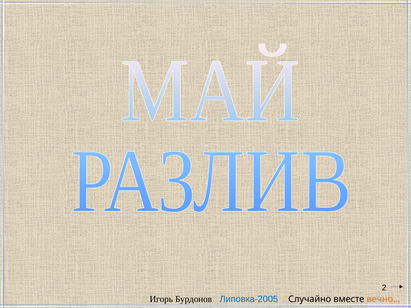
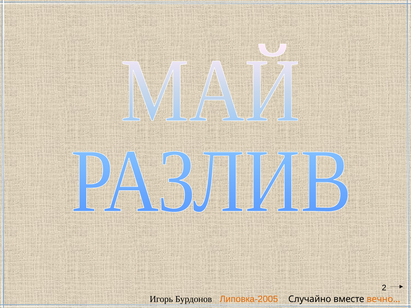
Липовка-2005 colour: blue -> orange (249, 299)
